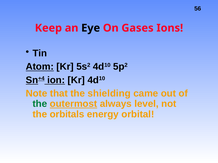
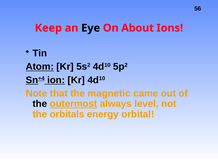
Gases: Gases -> About (138, 28)
shielding: shielding -> magnetic (109, 94)
the colour: green -> black (40, 104)
